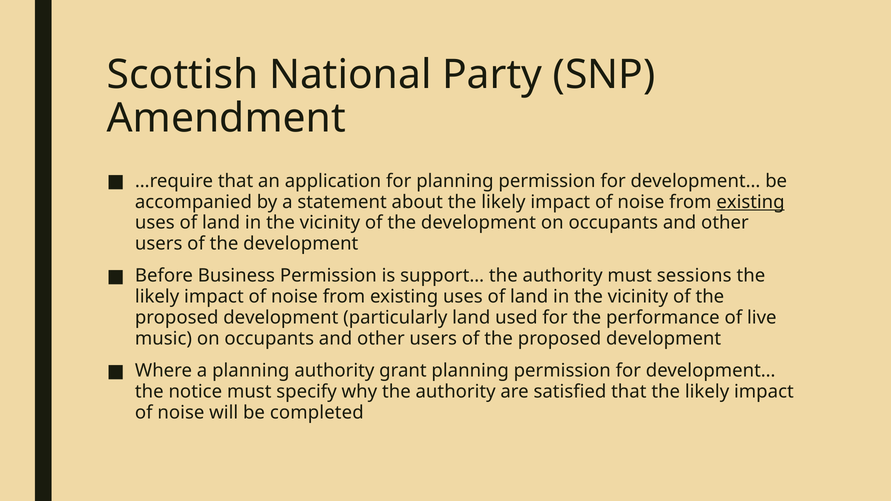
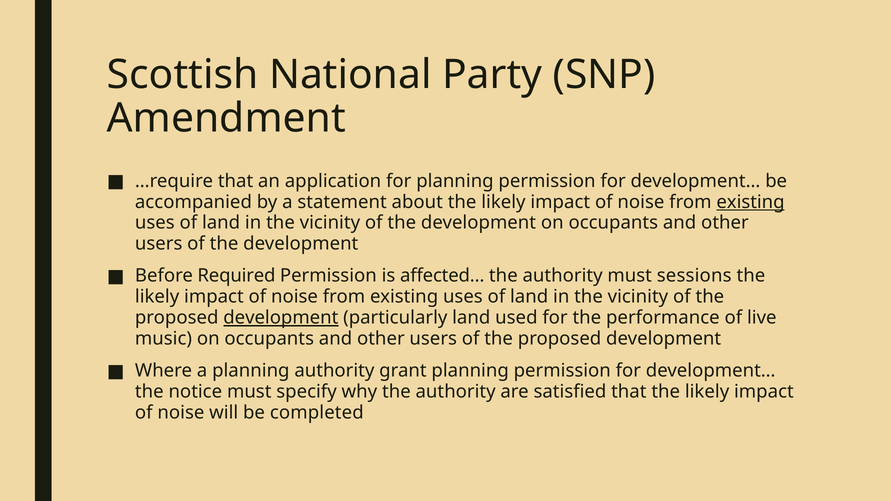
Business: Business -> Required (236, 276)
support…: support… -> affected… (442, 276)
development underline: none -> present (281, 318)
